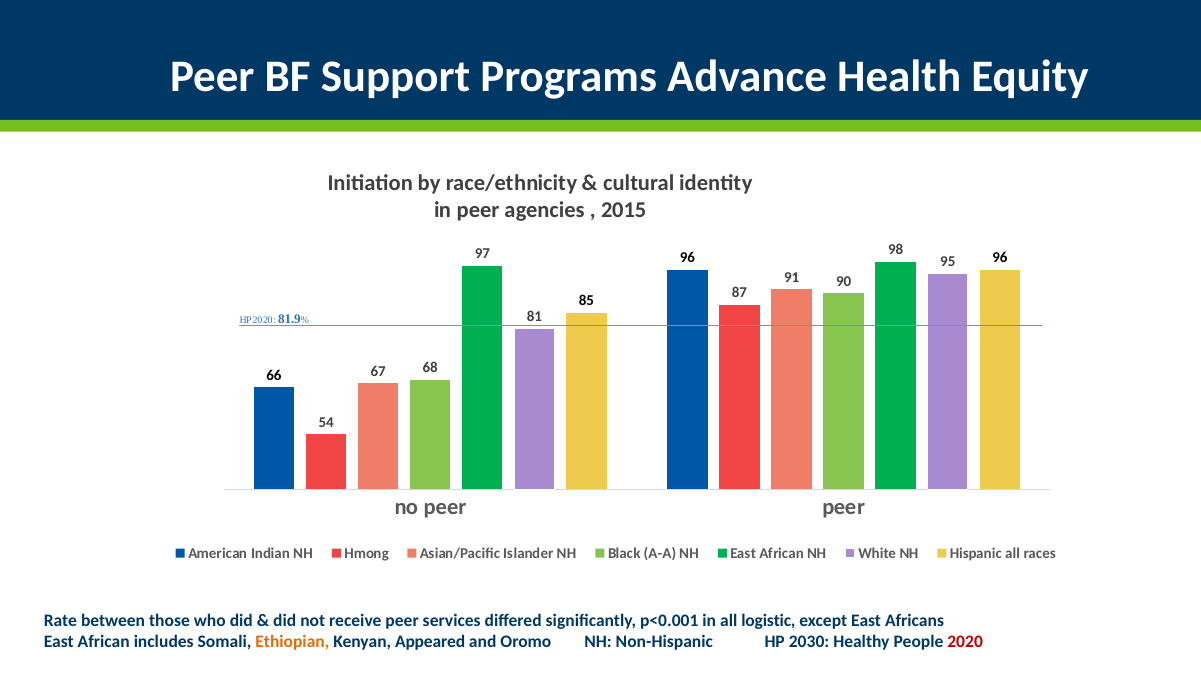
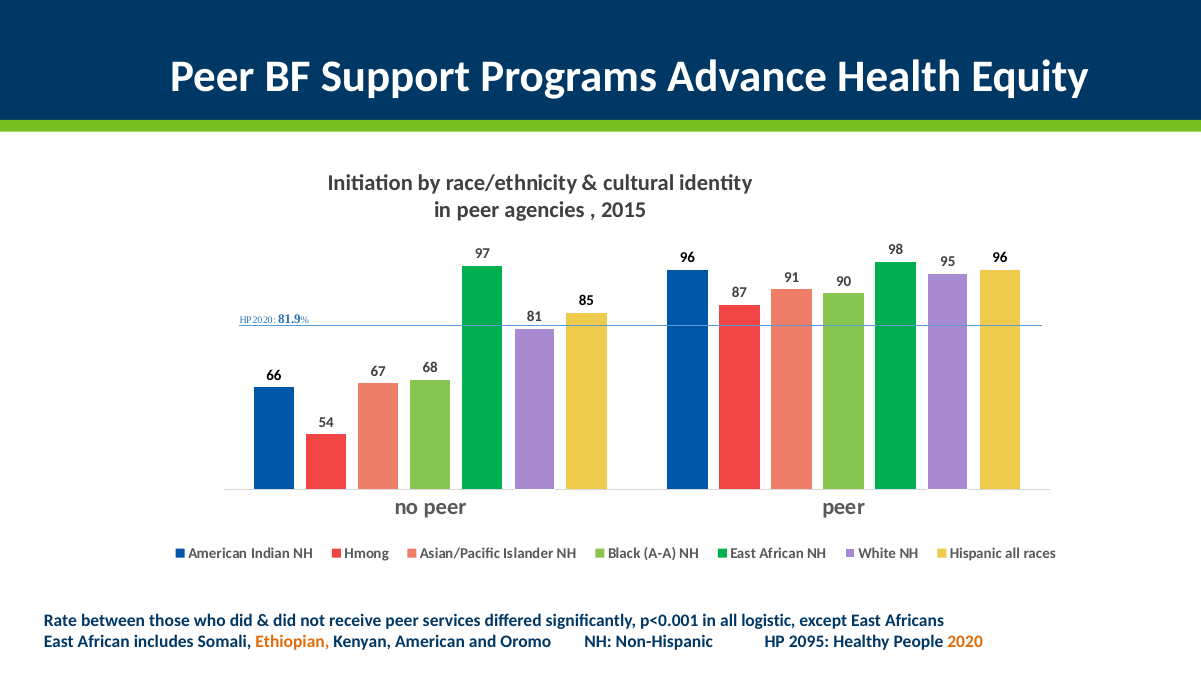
Kenyan Appeared: Appeared -> American (430, 641)
2030: 2030 -> 2095 (809, 641)
2020 colour: red -> orange (965, 641)
